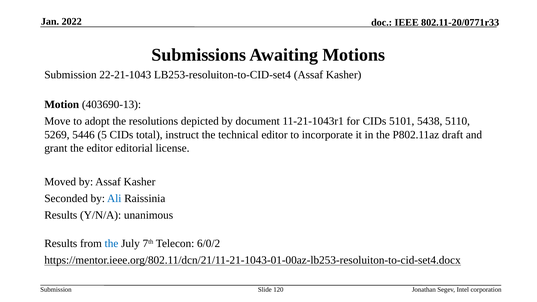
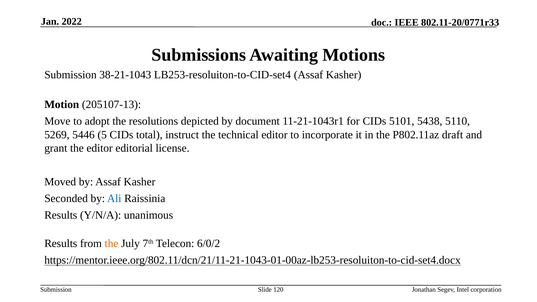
22-21-1043: 22-21-1043 -> 38-21-1043 (125, 75)
403690-13: 403690-13 -> 205107-13 (112, 104)
the colour: blue -> orange (111, 244)
